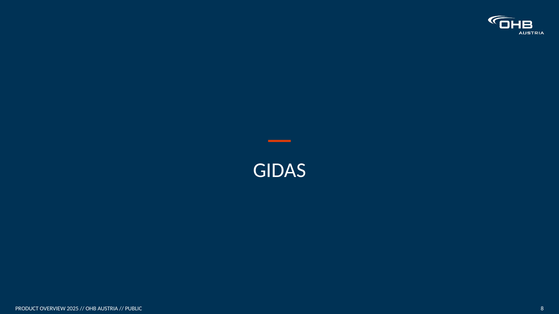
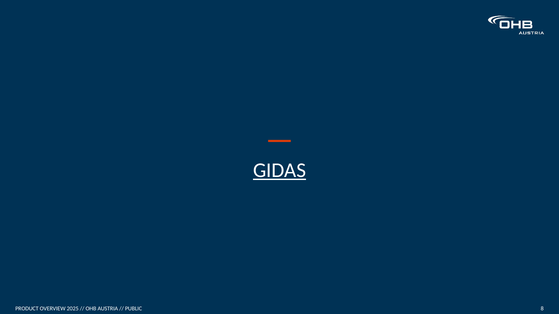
GIDAS underline: none -> present (280, 171)
